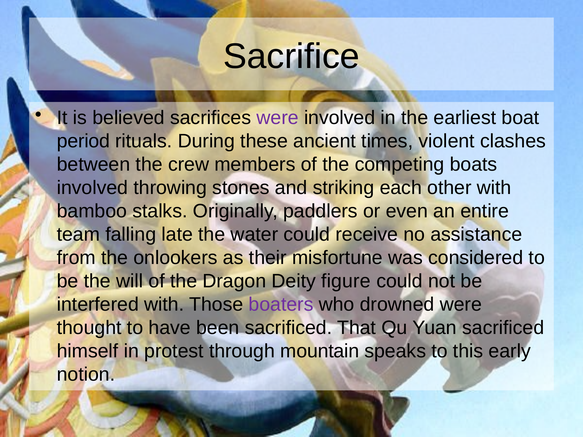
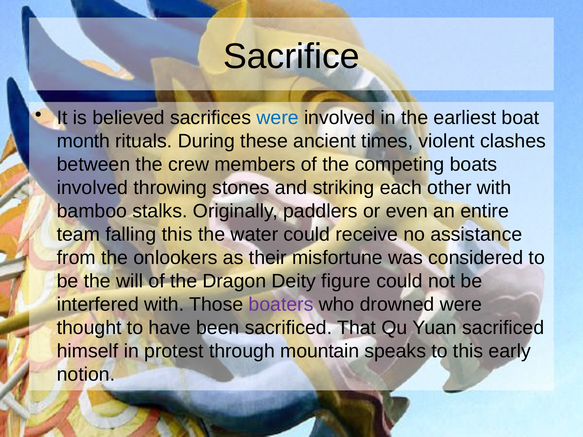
were colour: purple -> blue (278, 118)
period: period -> month (83, 141)
falling late: late -> this (177, 235)
